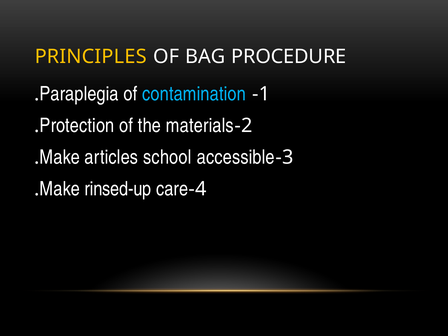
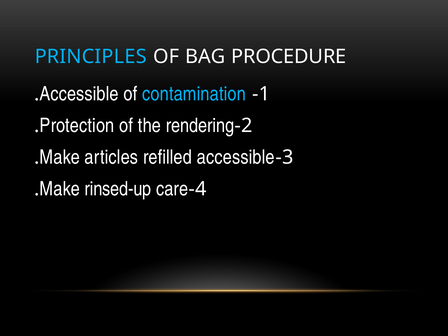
PRINCIPLES colour: yellow -> light blue (91, 57)
Paraplegia: Paraplegia -> Accessible (79, 94)
materials: materials -> rendering (200, 126)
school: school -> refilled (167, 157)
